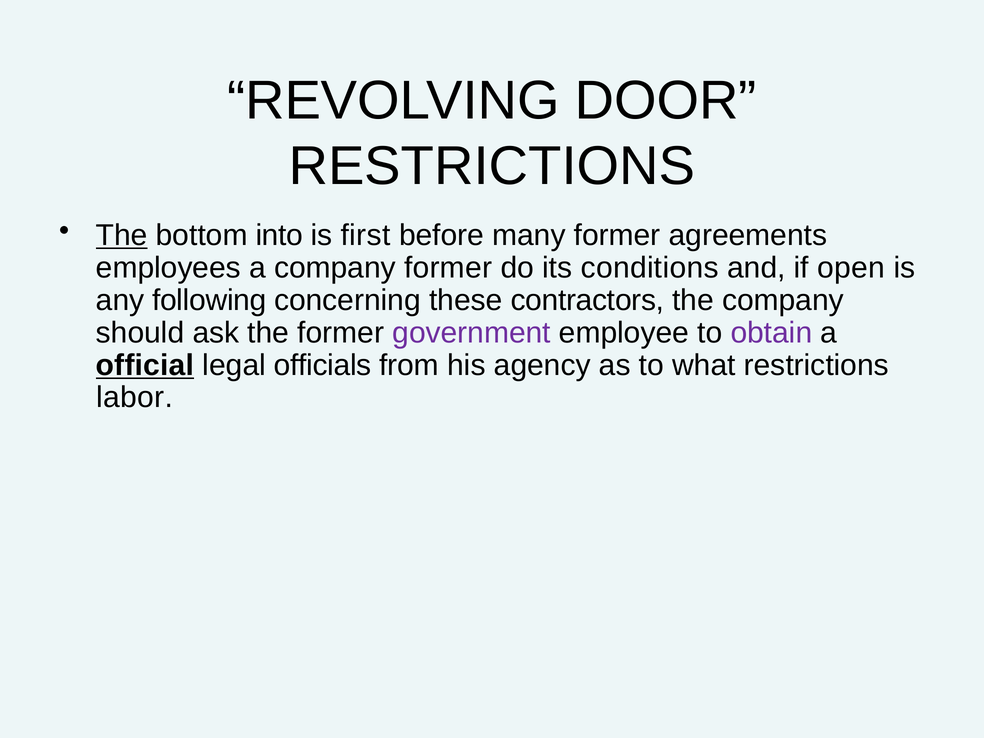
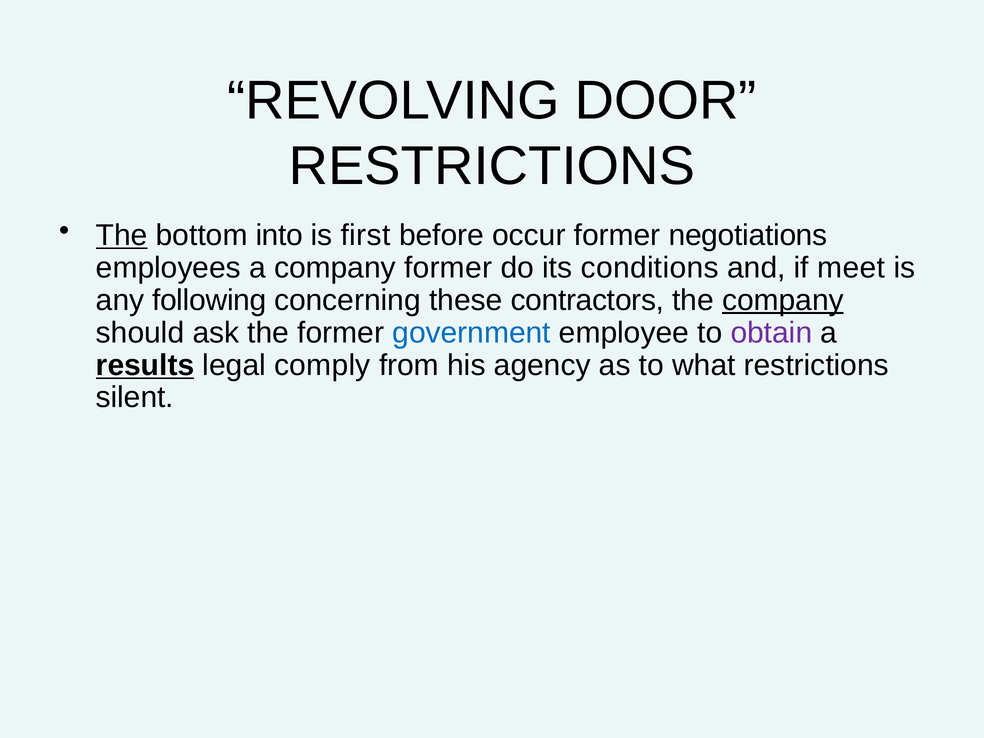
many: many -> occur (529, 235)
agreements: agreements -> negotiations (748, 235)
open: open -> meet (851, 268)
company underline: none -> present (783, 300)
government colour: purple -> blue (472, 333)
official: official -> results (145, 365)
officials: officials -> comply (322, 365)
labor: labor -> silent (135, 398)
